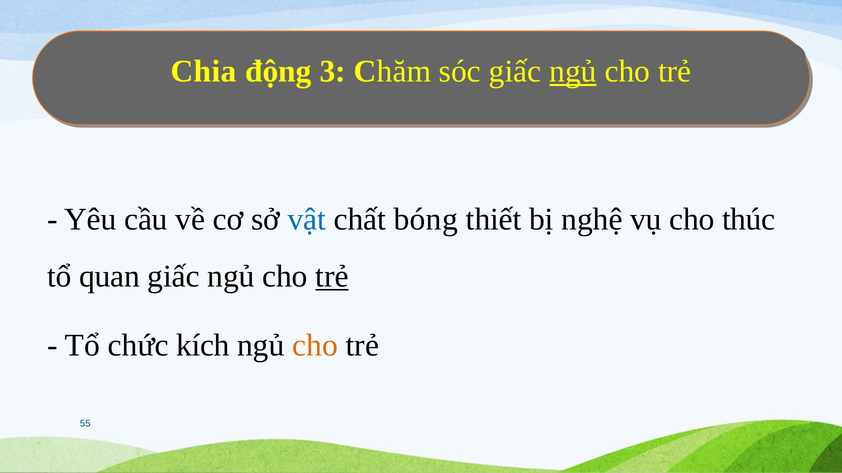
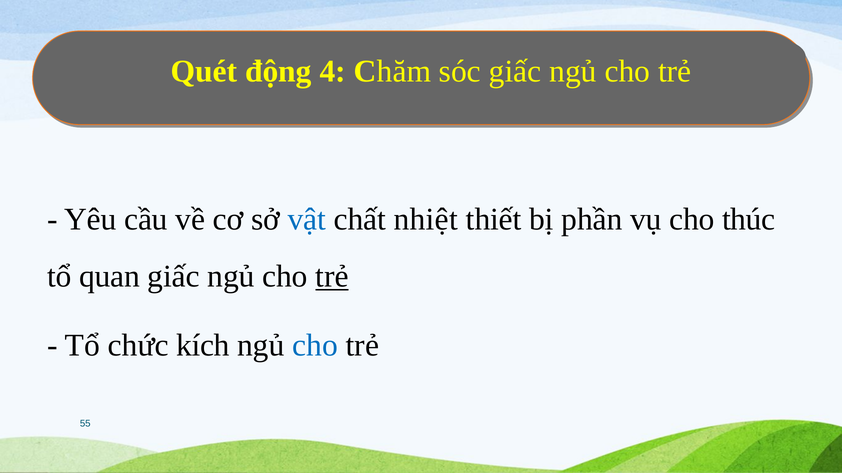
Chia: Chia -> Quét (204, 72)
3: 3 -> 4 (333, 72)
ngủ underline: present -> none (573, 72)
bóng: bóng -> nhiệt (426, 220)
nghệ: nghệ -> phần (592, 220)
cho colour: orange -> blue (315, 346)
